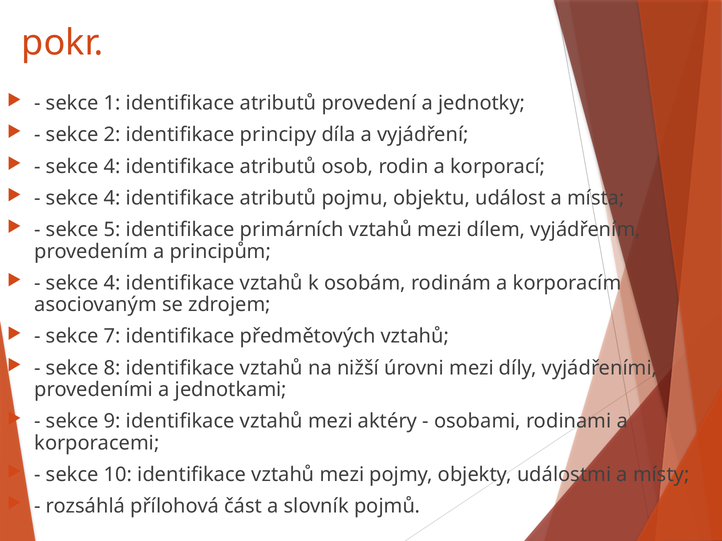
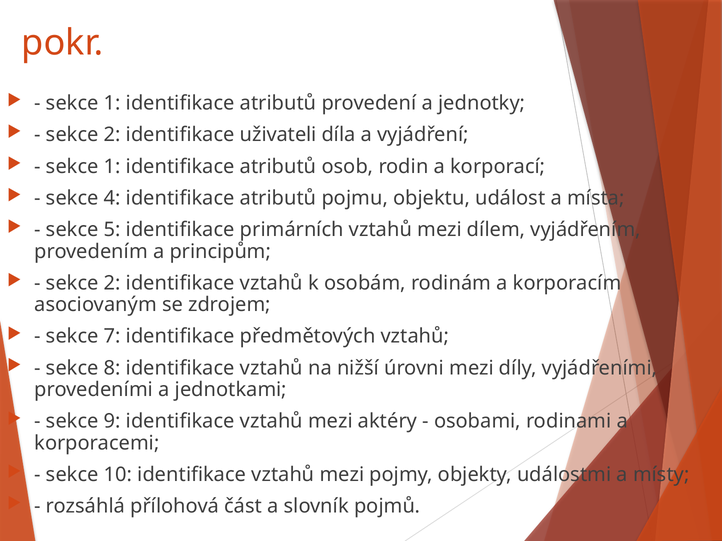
principy: principy -> uživateli (278, 135)
4: 4 -> 1 (112, 167)
4: 4 -> 2 (112, 283)
